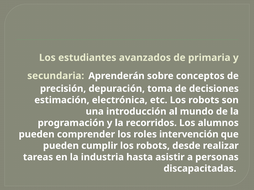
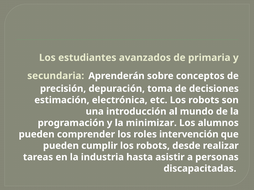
recorridos: recorridos -> minimizar (151, 123)
